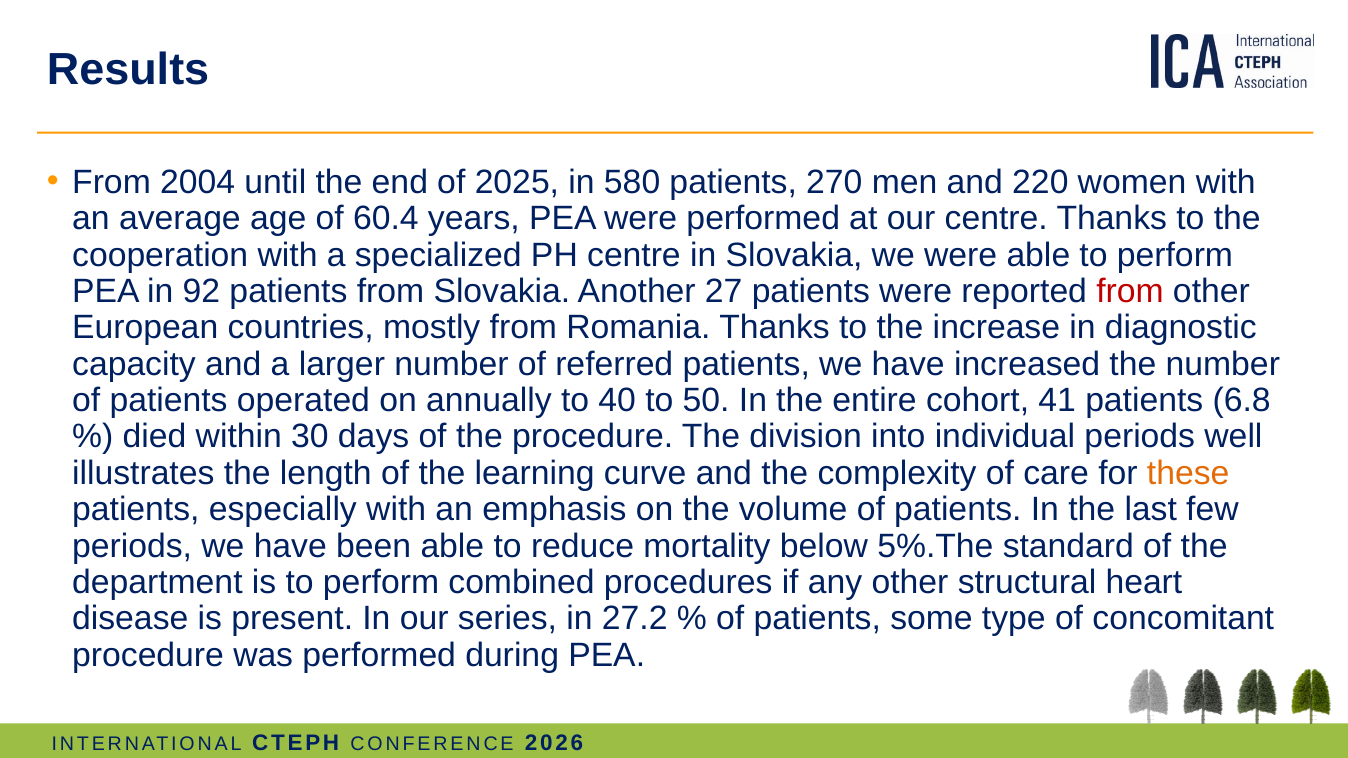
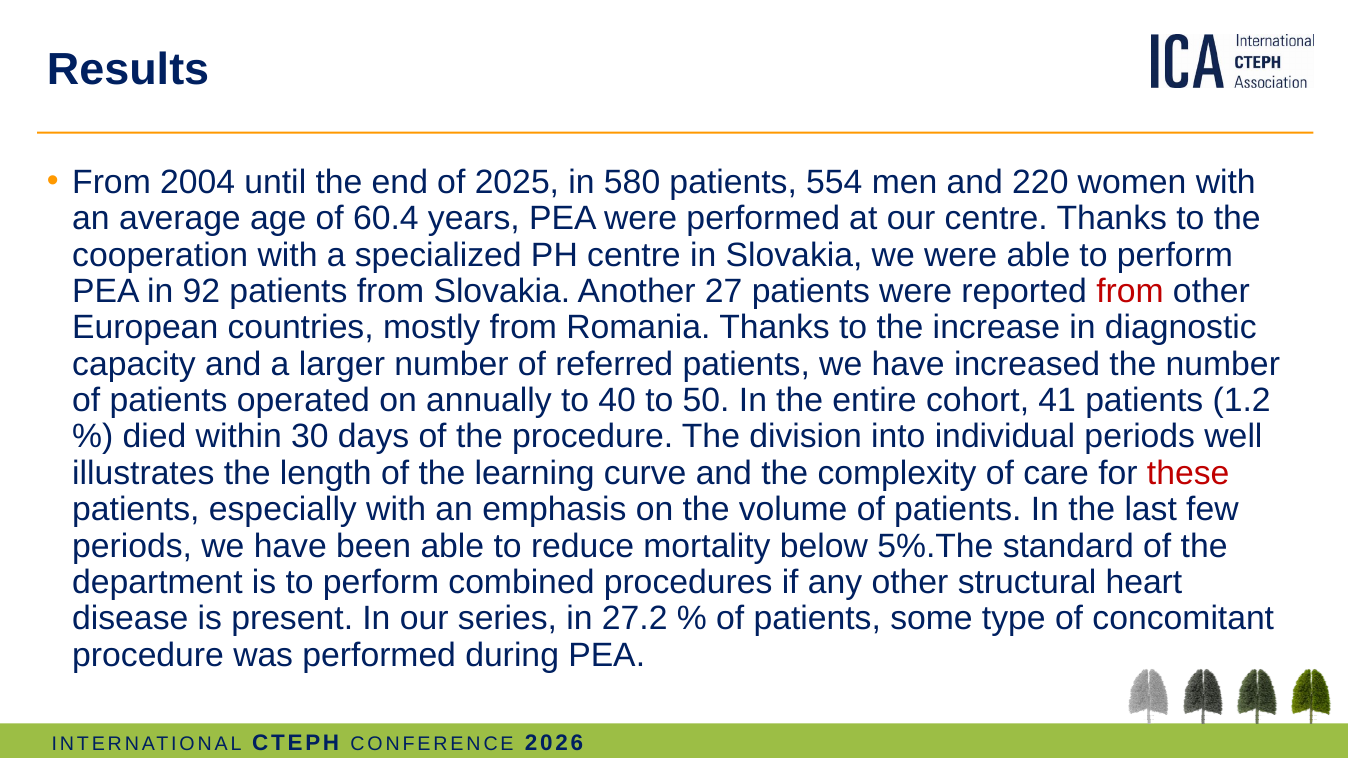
270: 270 -> 554 (834, 182)
6.8: 6.8 -> 1.2 (1242, 401)
these colour: orange -> red (1188, 473)
